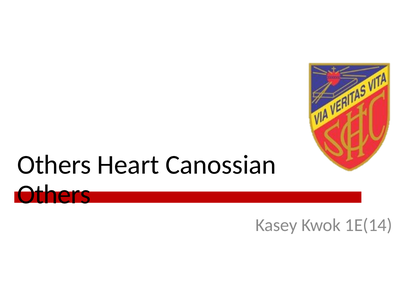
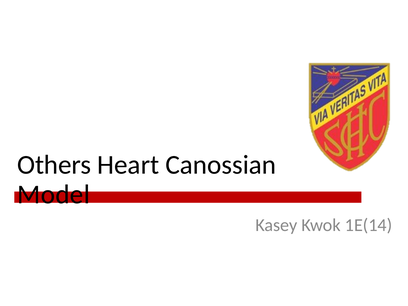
Others: Others -> Model (54, 194)
